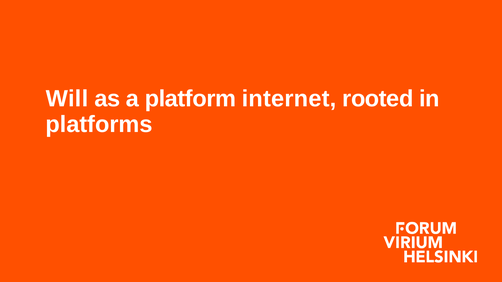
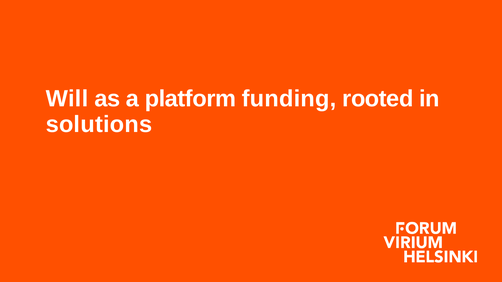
internet: internet -> funding (289, 99)
platforms: platforms -> solutions (99, 124)
